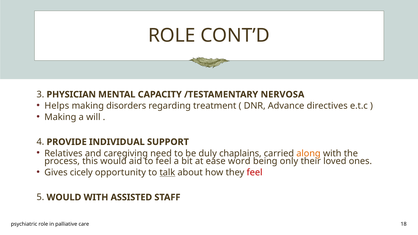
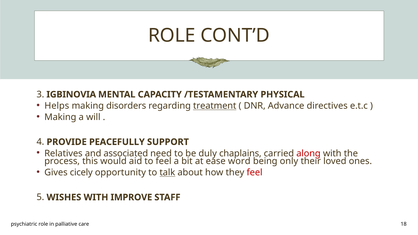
PHYSICIAN: PHYSICIAN -> IGBINOVIA (71, 95)
NERVOSA: NERVOSA -> PHYSICAL (283, 95)
treatment underline: none -> present (215, 106)
INDIVIDUAL: INDIVIDUAL -> PEACEFULLY (117, 142)
caregiving: caregiving -> associated (126, 153)
along colour: orange -> red (308, 153)
5 WOULD: WOULD -> WISHES (64, 197)
ASSISTED: ASSISTED -> IMPROVE (131, 197)
